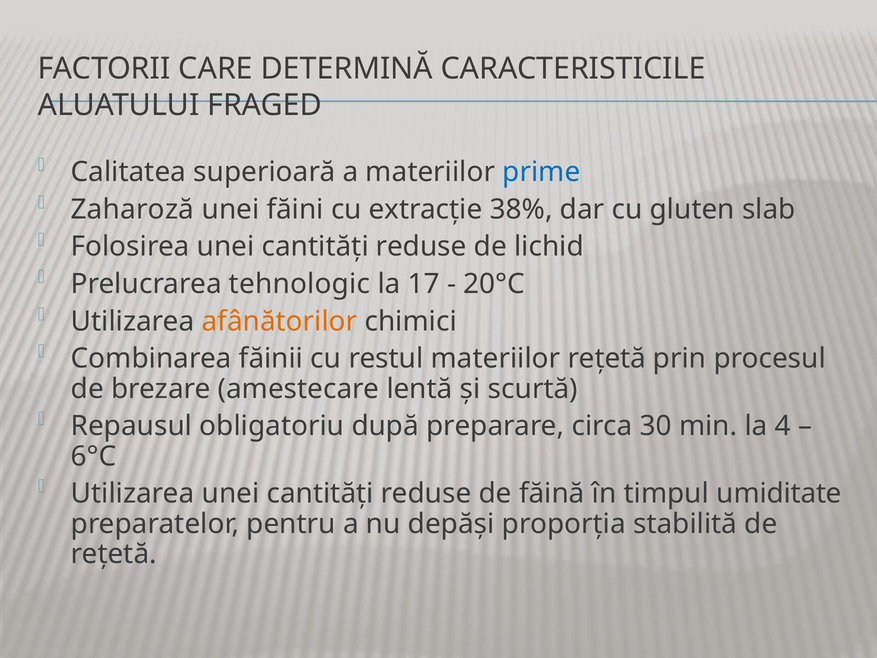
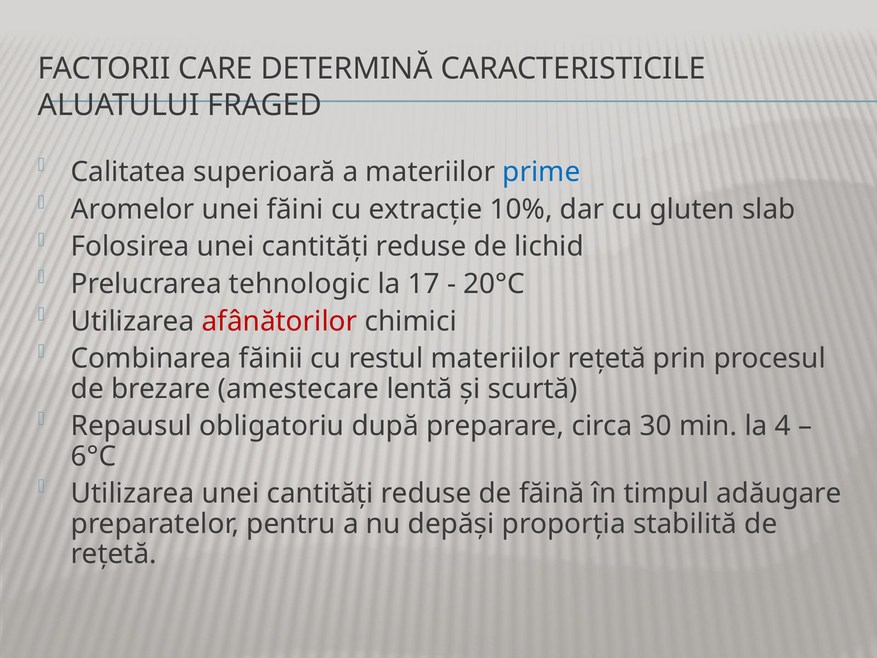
Zaharoză: Zaharoză -> Aromelor (133, 209)
38%: 38% -> 10% (521, 209)
afânătorilor colour: orange -> red (280, 321)
umiditate: umiditate -> adăugare (779, 493)
